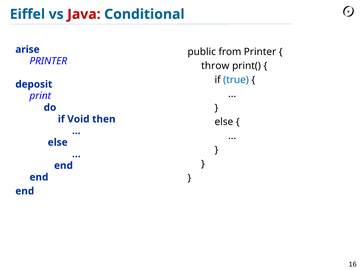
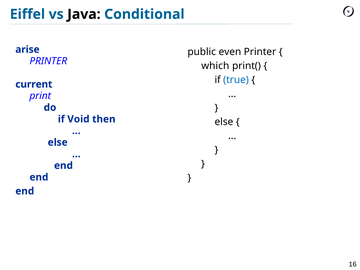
Java colour: red -> black (84, 14)
from: from -> even (230, 52)
throw: throw -> which (215, 66)
deposit: deposit -> current (34, 84)
